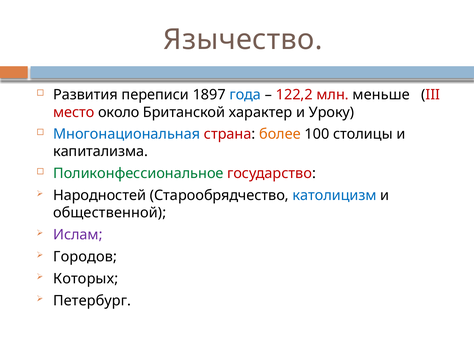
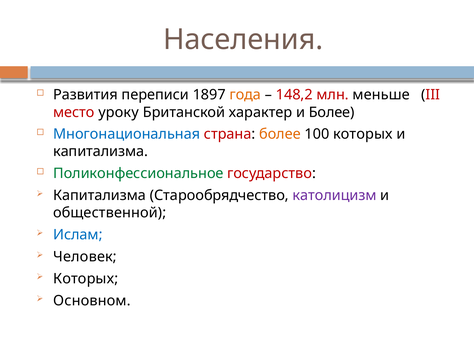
Язычество: Язычество -> Населения (243, 40)
года colour: blue -> orange (245, 95)
122,2: 122,2 -> 148,2 (294, 95)
около: около -> уроку (119, 112)
и Уроку: Уроку -> Более (332, 112)
100 столицы: столицы -> которых (363, 134)
Народностей: Народностей -> Капитализма (100, 196)
католицизм colour: blue -> purple (335, 196)
Ислам colour: purple -> blue (78, 235)
Городов: Городов -> Человек (85, 257)
Петербург: Петербург -> Основном (92, 301)
